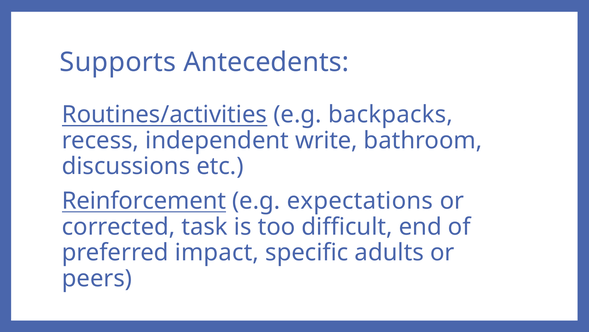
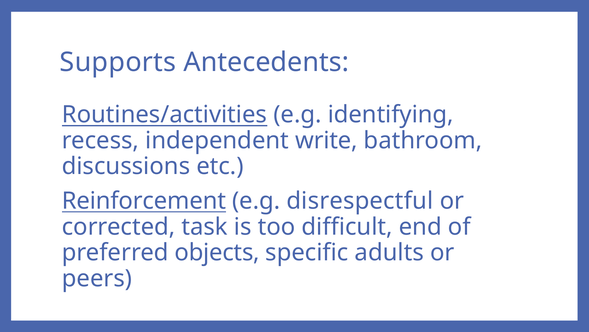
backpacks: backpacks -> identifying (391, 114)
expectations: expectations -> disrespectful (360, 201)
impact: impact -> objects (217, 252)
